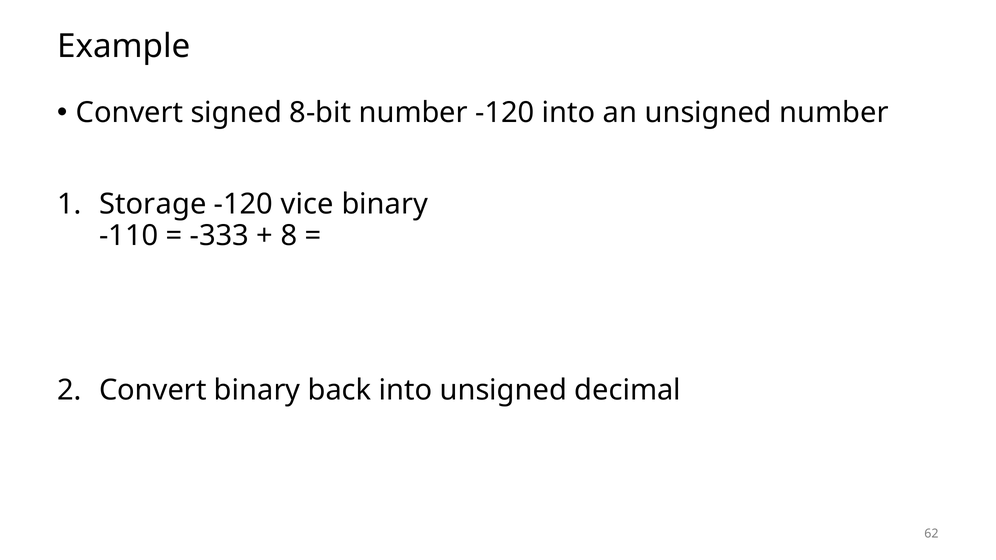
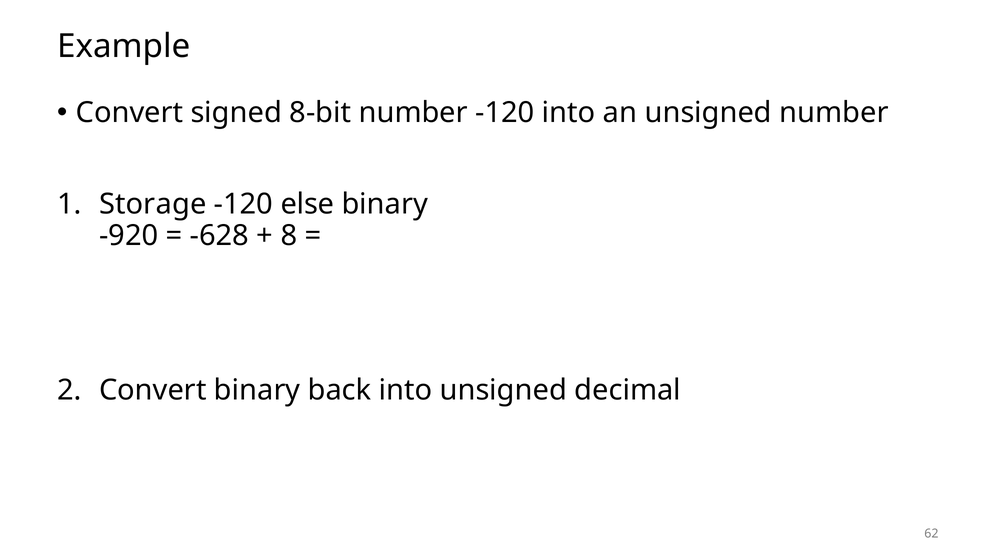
vice: vice -> else (307, 204)
-110: -110 -> -920 (129, 236)
-333: -333 -> -628 (219, 236)
